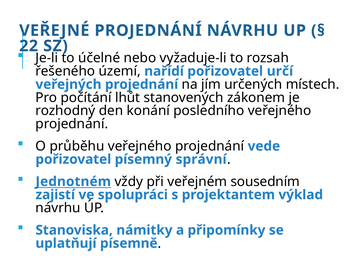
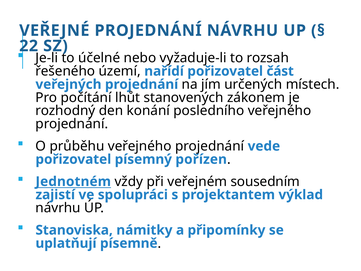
určí: určí -> část (280, 71)
správní: správní -> pořízen (201, 159)
